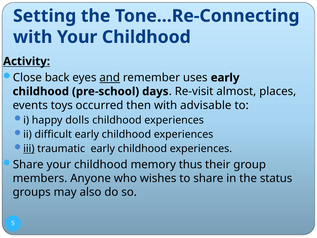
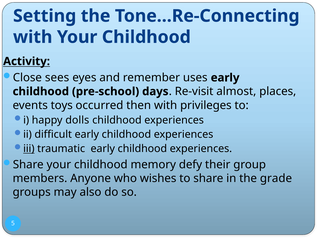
back: back -> sees (57, 78)
and underline: present -> none (110, 78)
advisable: advisable -> privileges (206, 105)
thus: thus -> defy (191, 164)
status: status -> grade (276, 178)
